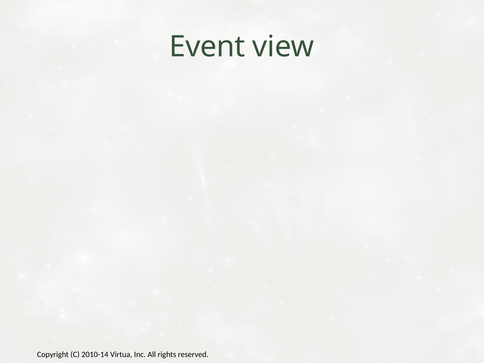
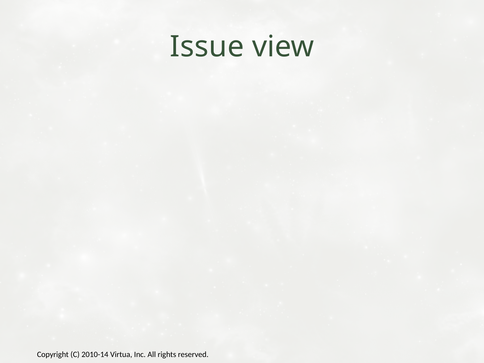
Event: Event -> Issue (207, 47)
